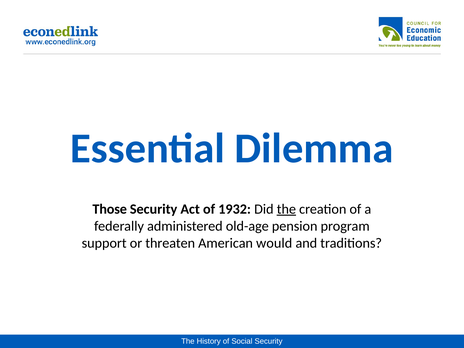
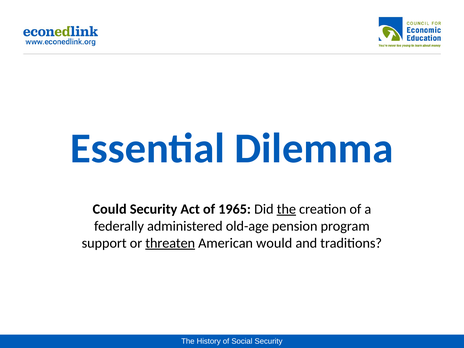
Those: Those -> Could (110, 209)
1932: 1932 -> 1965 (235, 209)
threaten underline: none -> present (170, 243)
